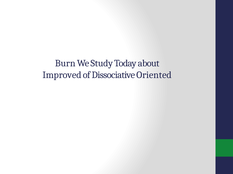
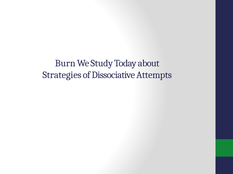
Improved: Improved -> Strategies (62, 75)
Oriented: Oriented -> Attempts (154, 75)
